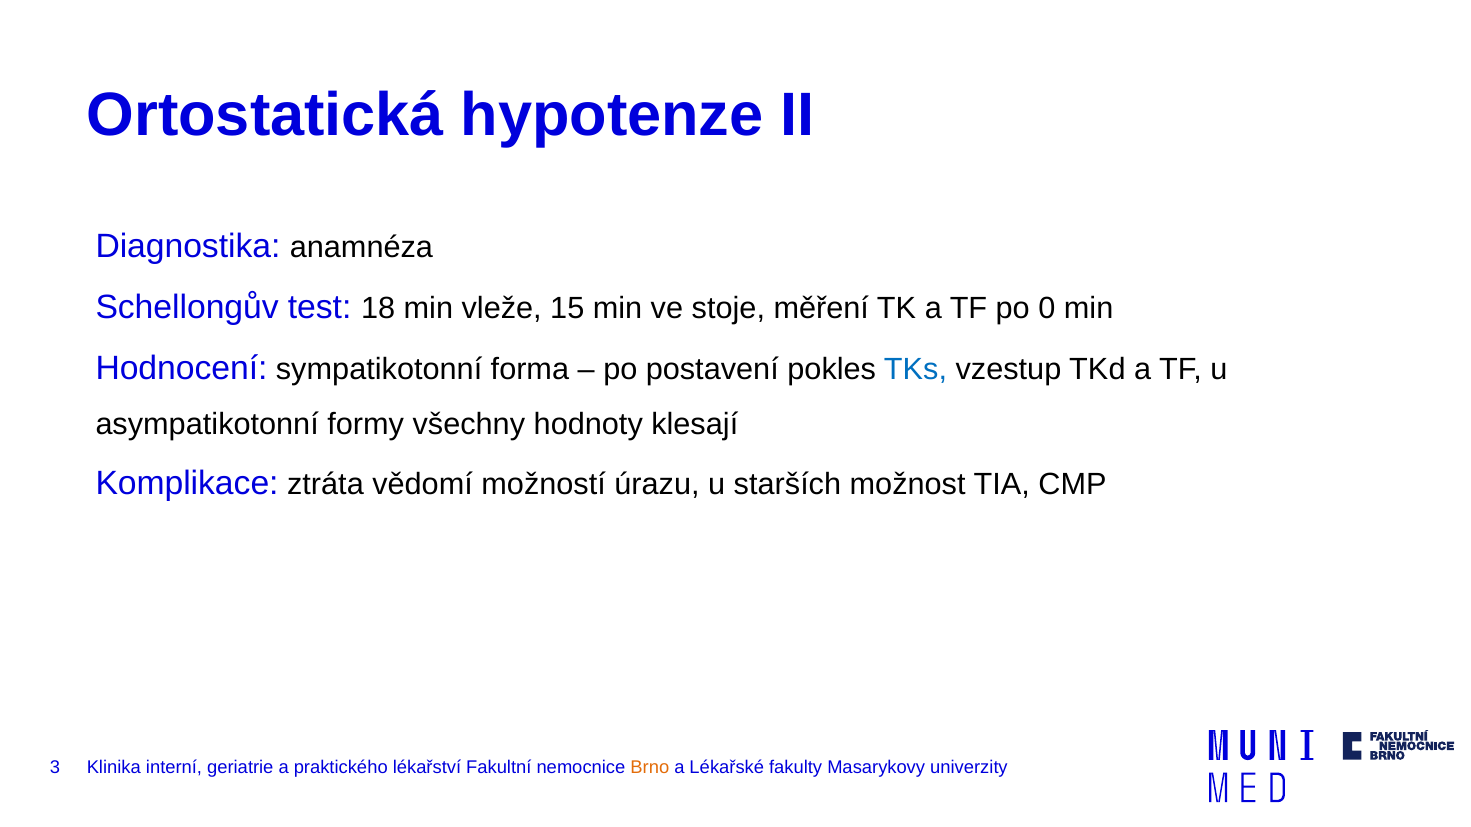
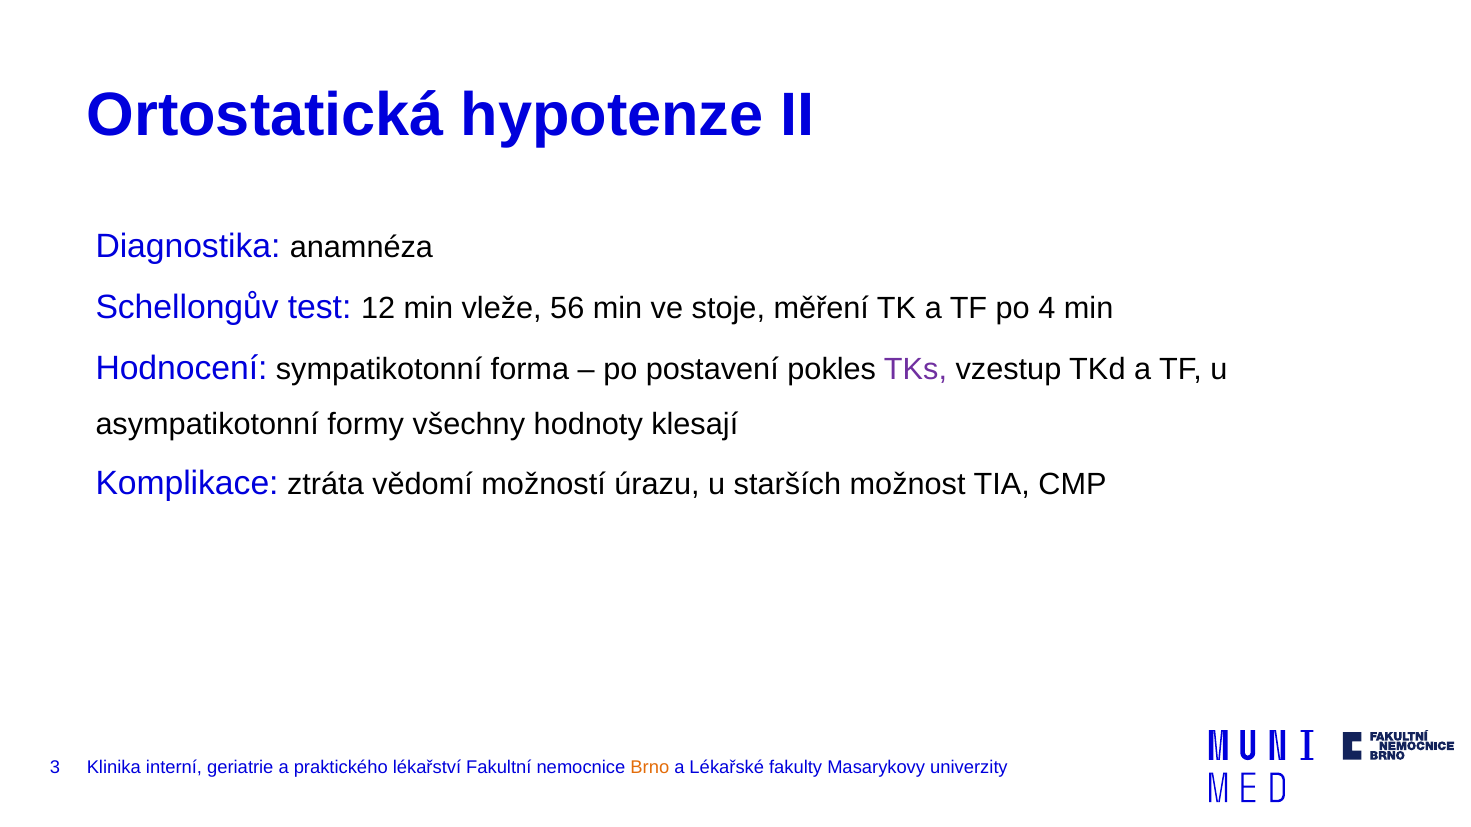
18: 18 -> 12 (378, 309)
15: 15 -> 56 (567, 309)
0: 0 -> 4 (1047, 309)
TKs colour: blue -> purple (916, 369)
